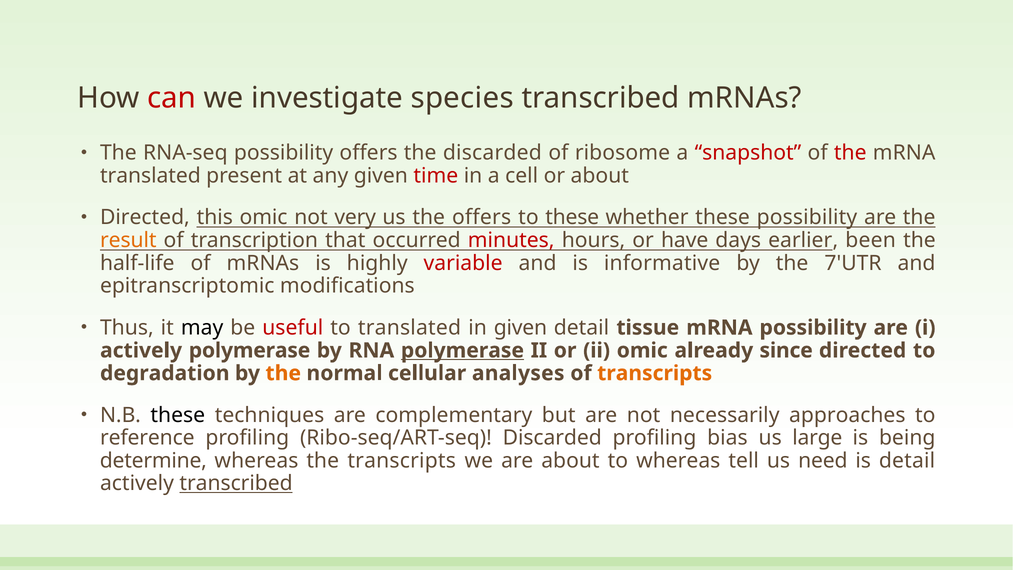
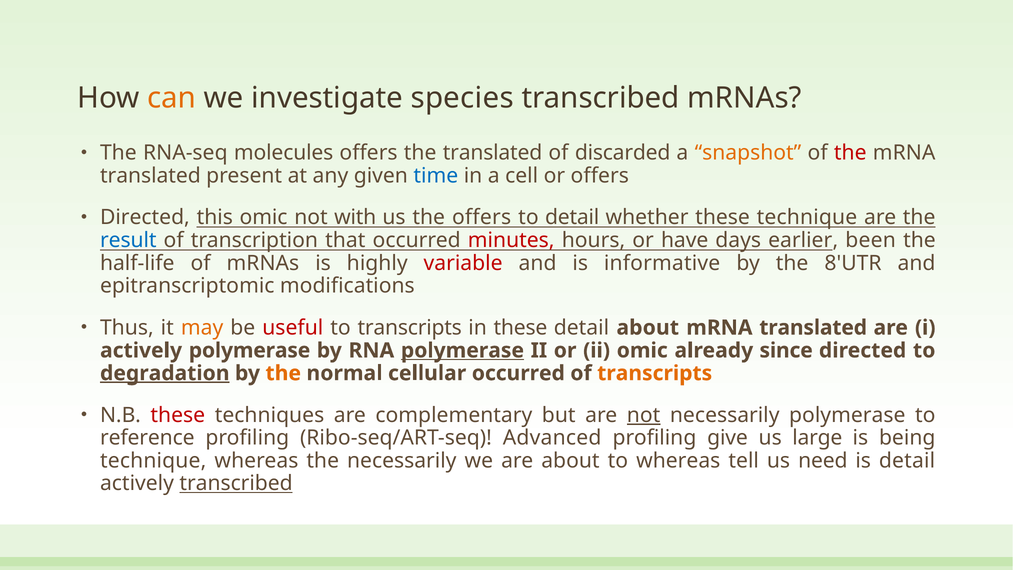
can colour: red -> orange (172, 98)
RNA-seq possibility: possibility -> molecules (284, 153)
the discarded: discarded -> translated (493, 153)
ribosome: ribosome -> discarded (623, 153)
snapshot colour: red -> orange (748, 153)
time colour: red -> blue (436, 176)
or about: about -> offers (600, 176)
very: very -> with (355, 217)
to these: these -> detail (572, 217)
these possibility: possibility -> technique (807, 217)
result colour: orange -> blue (128, 240)
7'UTR: 7'UTR -> 8'UTR (853, 263)
may colour: black -> orange (202, 328)
to translated: translated -> transcripts (410, 328)
in given: given -> these (520, 328)
detail tissue: tissue -> about (648, 328)
possibility: possibility -> translated (813, 328)
degradation underline: none -> present (165, 373)
cellular analyses: analyses -> occurred (518, 373)
these colour: black -> red (178, 415)
not underline: none -> present (644, 415)
necessarily approaches: approaches -> polymerase (847, 415)
Ribo-seq/ART-seq Discarded: Discarded -> Advanced (552, 438)
bias: bias -> give (728, 438)
determine: determine -> technique (153, 461)
the transcripts: transcripts -> necessarily (402, 461)
